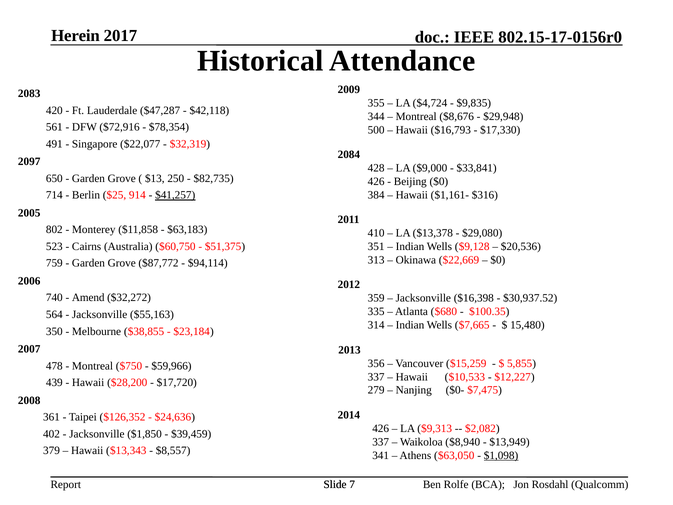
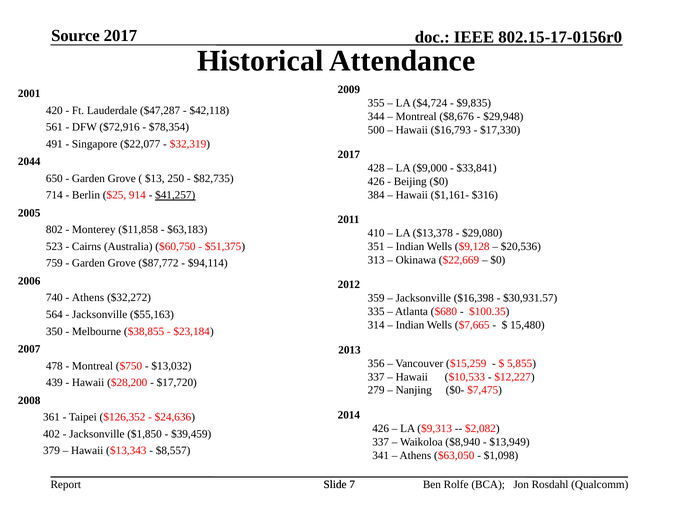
Herein: Herein -> Source (76, 36)
2083: 2083 -> 2001 (29, 94)
2084: 2084 -> 2017 (349, 154)
2097: 2097 -> 2044 (29, 162)
Amend: Amend -> Athens (88, 298)
$30,937.52: $30,937.52 -> $30,931.57 (530, 298)
$59,966: $59,966 -> $13,032 (172, 366)
$1,098 underline: present -> none (501, 455)
